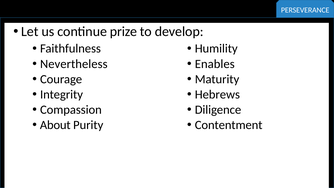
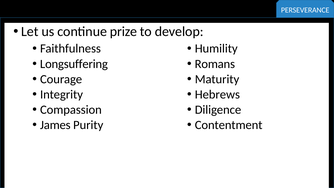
Nevertheless: Nevertheless -> Longsuffering (74, 64)
Enables: Enables -> Romans (215, 64)
About: About -> James (55, 125)
